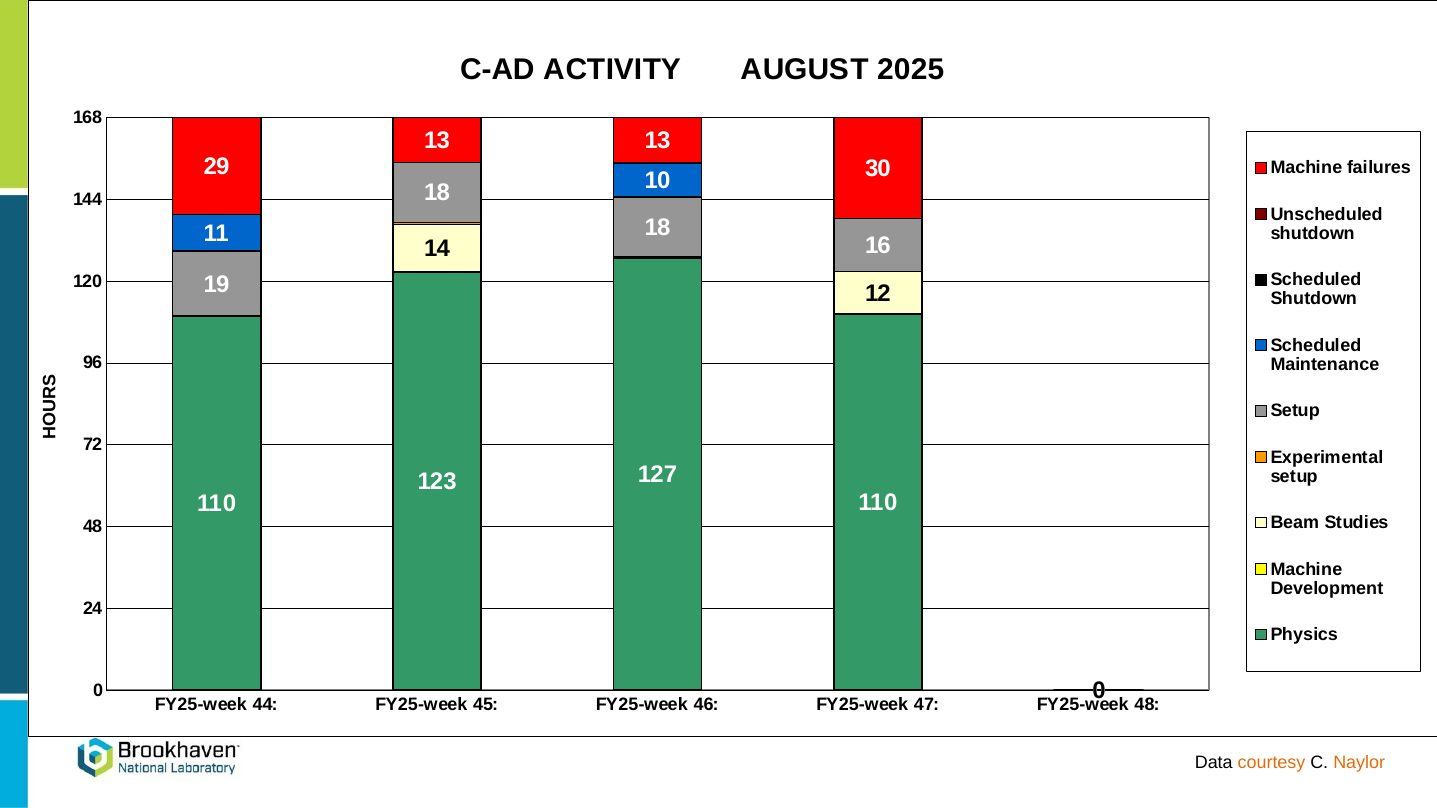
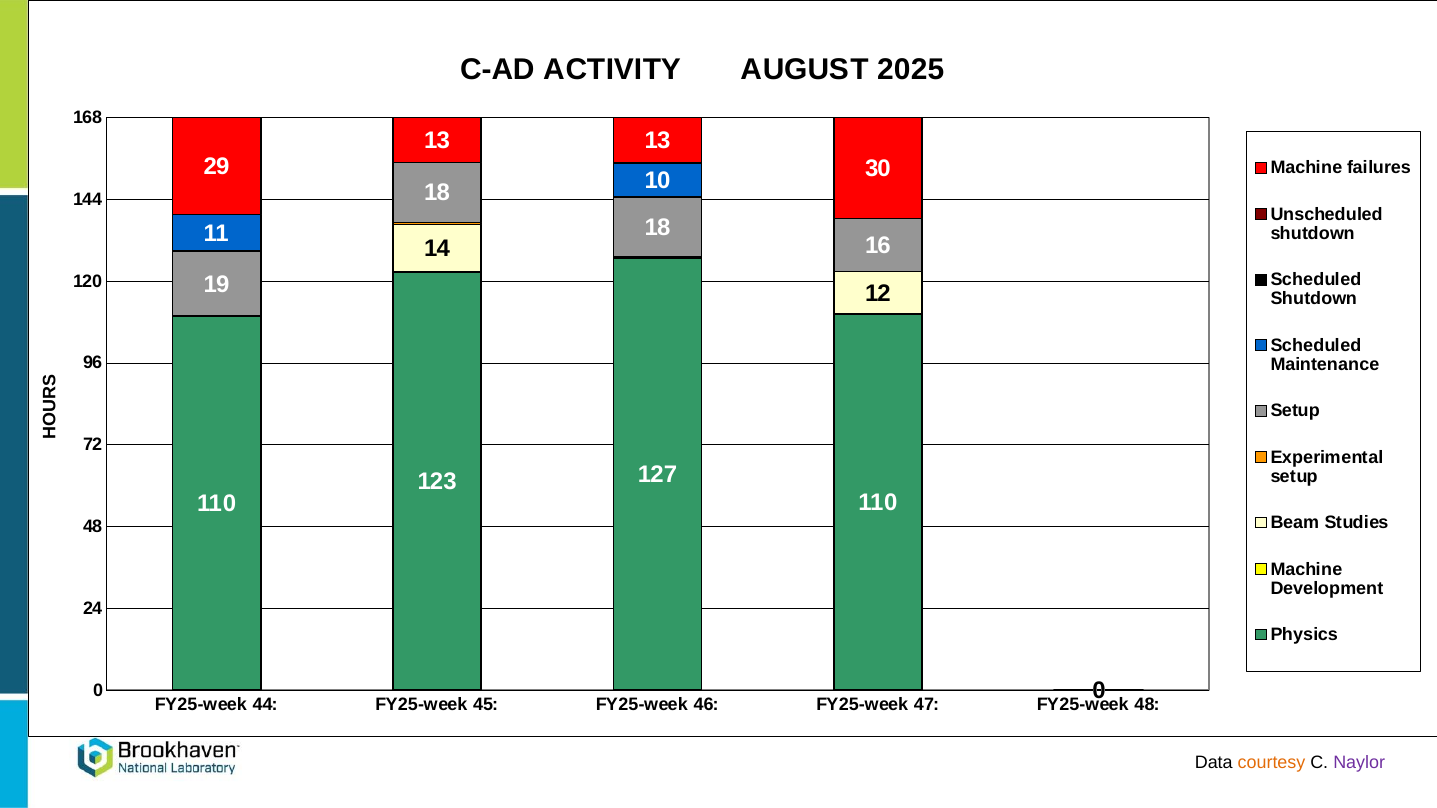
Naylor colour: orange -> purple (1359, 762)
